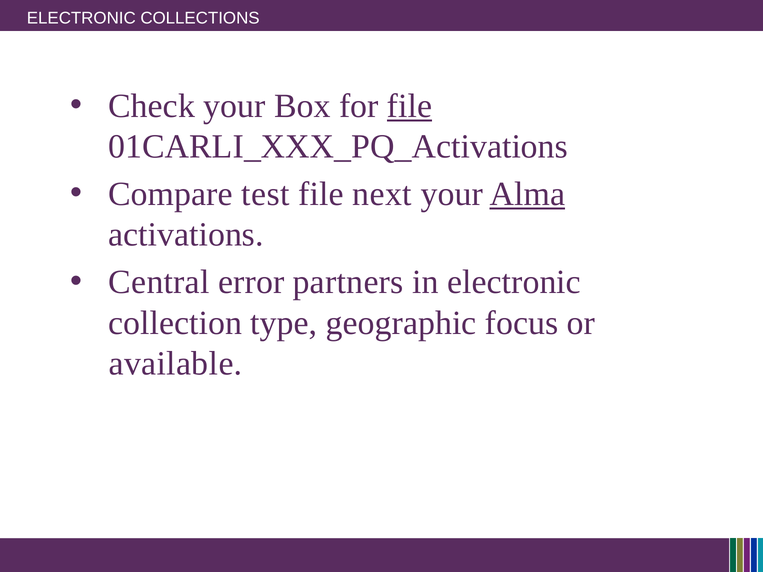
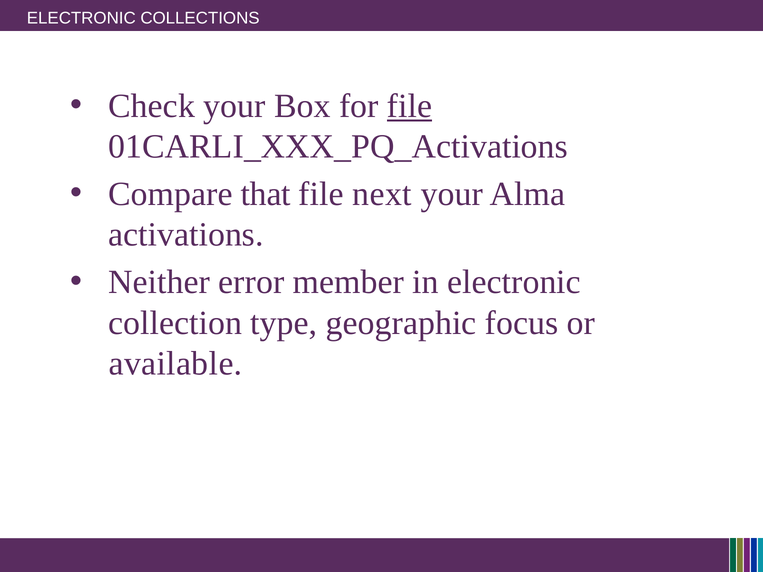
test: test -> that (266, 194)
Alma underline: present -> none (527, 194)
Central: Central -> Neither (159, 282)
partners: partners -> member (348, 282)
